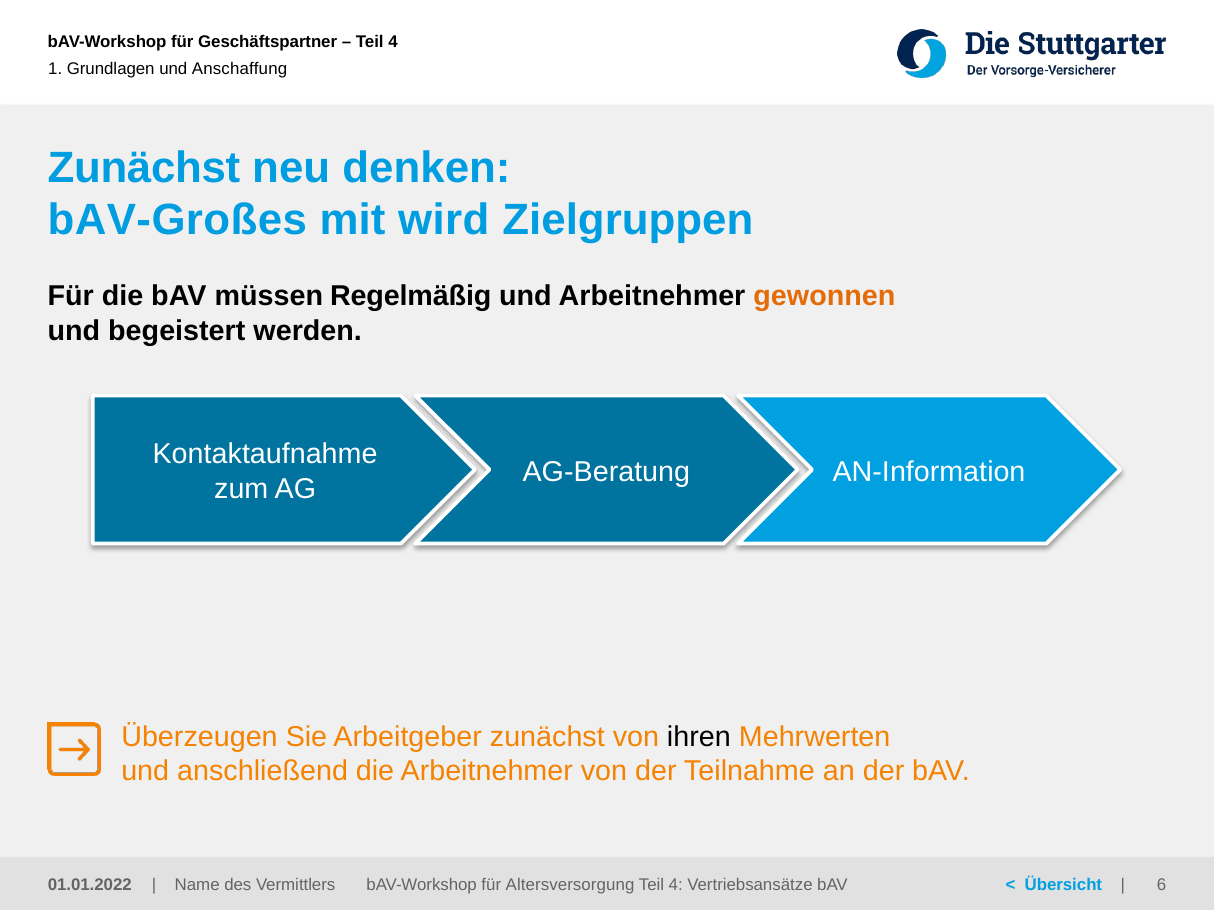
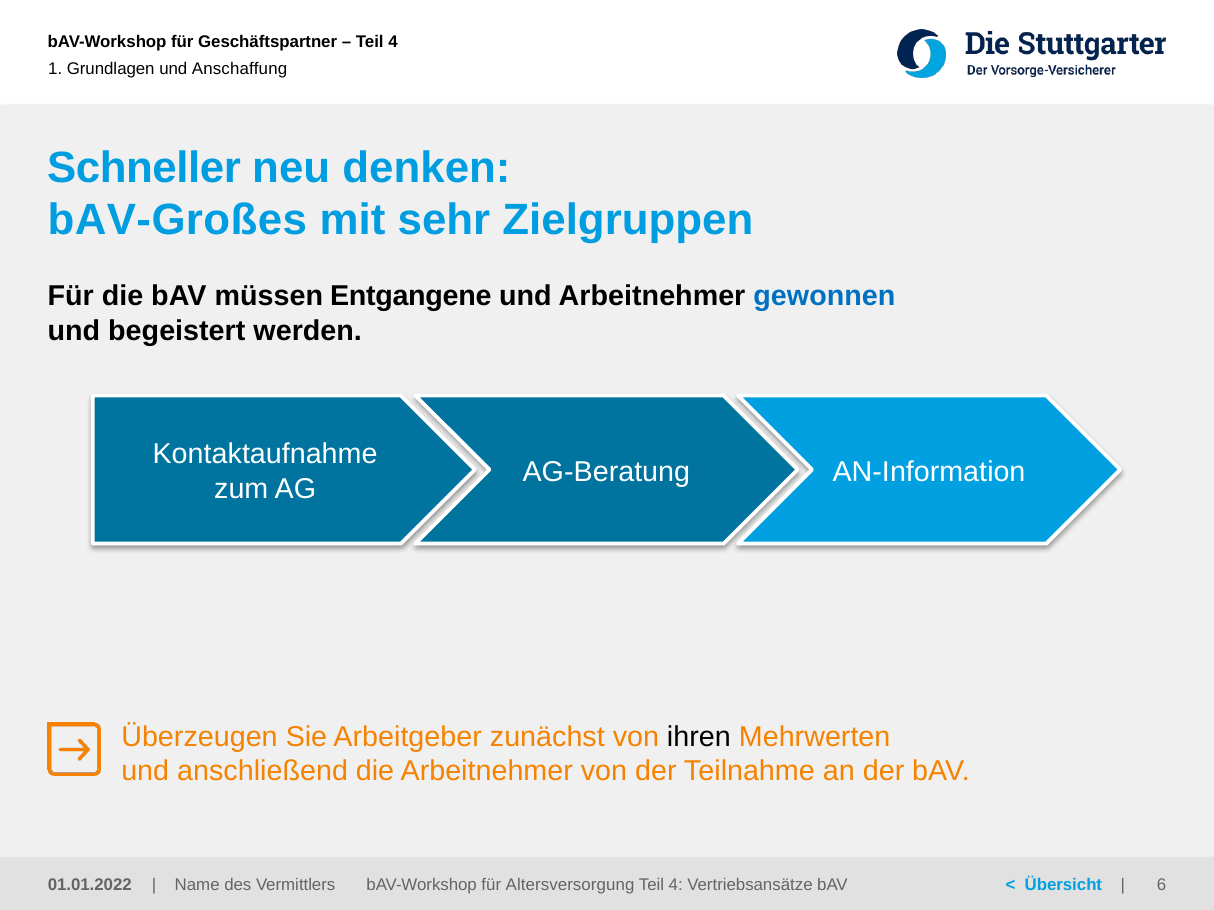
Zunächst: Zunächst -> Schneller (144, 168)
wird: wird -> sehr (444, 220)
Regelmäßig: Regelmäßig -> Entgangene (411, 296)
gewonnen colour: orange -> blue (824, 296)
